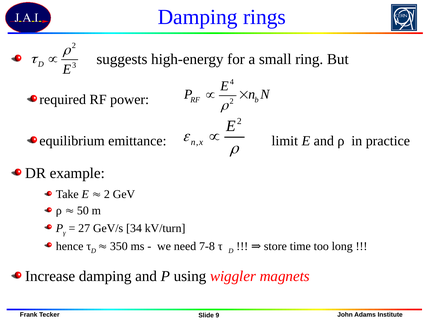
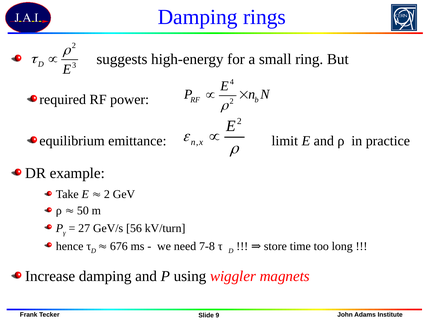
34: 34 -> 56 (134, 229)
350: 350 -> 676 (119, 247)
